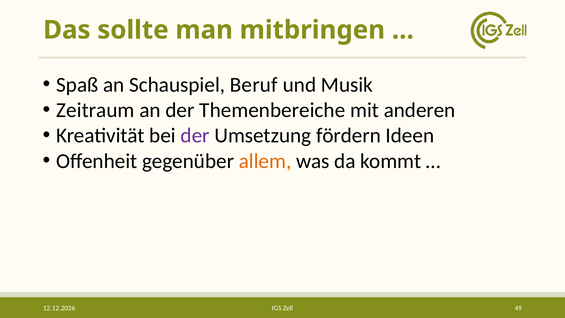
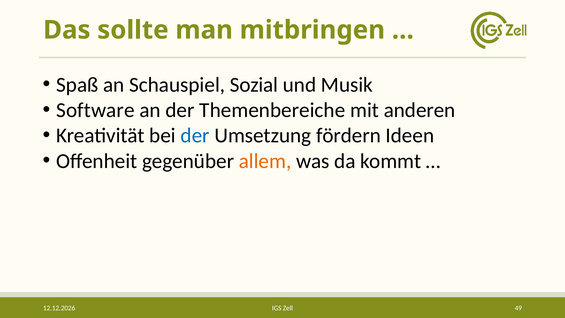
Beruf: Beruf -> Sozial (254, 85)
Zeitraum: Zeitraum -> Software (95, 110)
der colour: purple -> blue (195, 136)
